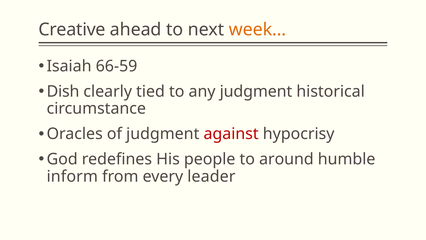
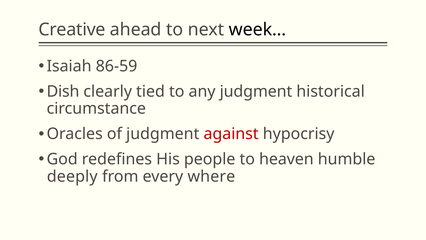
week… colour: orange -> black (258, 30)
66-59: 66-59 -> 86-59 (117, 66)
around: around -> heaven (286, 159)
inform: inform -> deeply (72, 176)
leader: leader -> where (211, 176)
